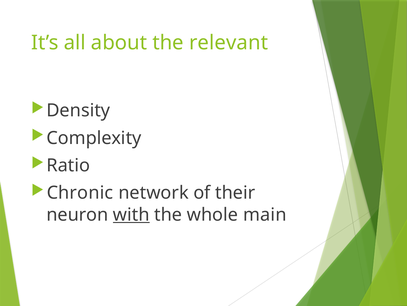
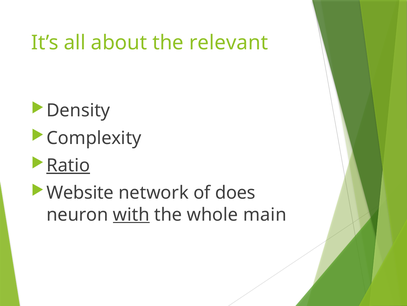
Ratio underline: none -> present (68, 165)
Chronic: Chronic -> Website (80, 192)
their: their -> does (235, 192)
